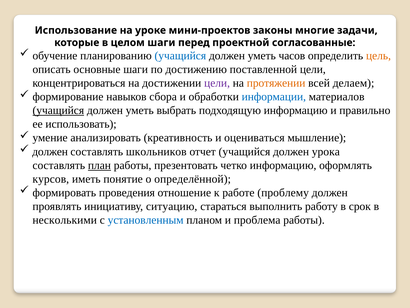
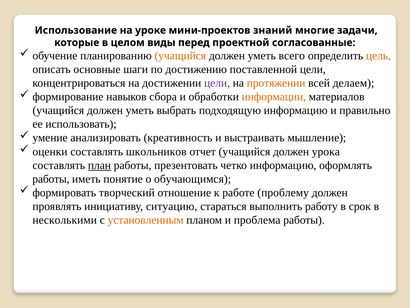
законы: законы -> знаний (273, 30)
целом шаги: шаги -> виды (161, 43)
учащийся colour: blue -> orange (180, 56)
часов: часов -> всего (292, 56)
информации colour: blue -> orange (274, 97)
учащийся underline: present -> none (58, 110)
оцениваться: оцениваться -> выстраивать (254, 138)
должен: должен -> оценки (50, 151)
курсов: курсов -> работы (51, 179)
определённой: определённой -> обучающимся (193, 179)
проведения: проведения -> творческий (127, 192)
установленным colour: blue -> orange (146, 220)
